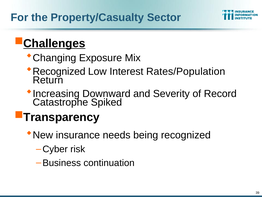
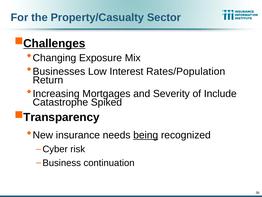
Recognized: Recognized -> Businesses (59, 71)
Downward: Downward -> Mortgages (106, 94)
Record: Record -> Include (220, 94)
being underline: none -> present (146, 135)
